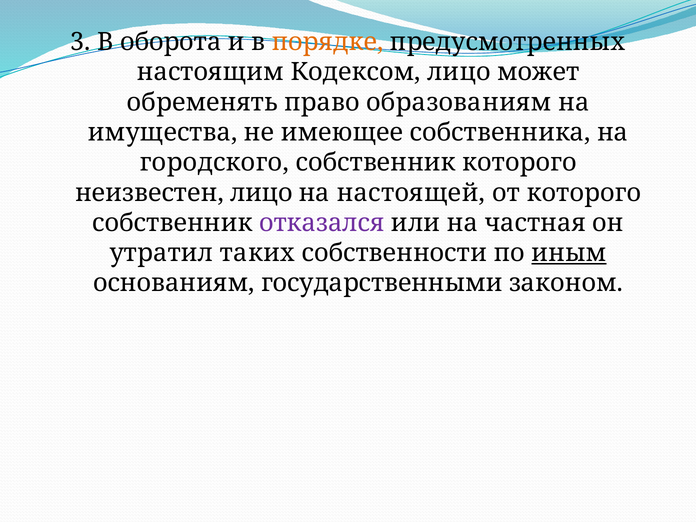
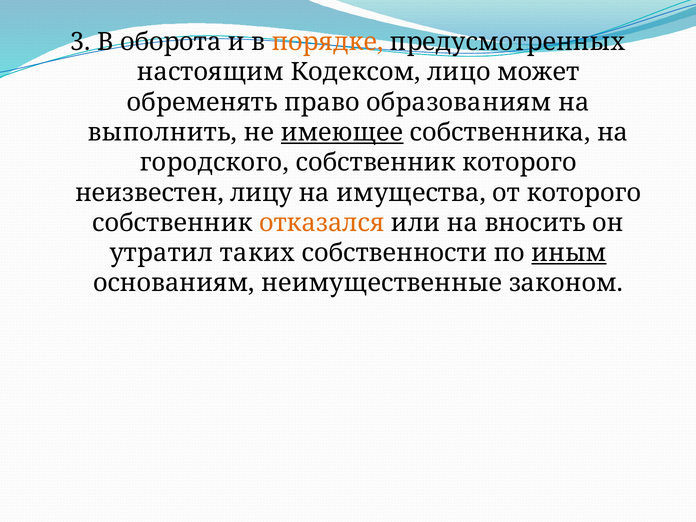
имущества: имущества -> выполнить (163, 132)
имеющее underline: none -> present (342, 132)
неизвестен лицо: лицо -> лицу (261, 193)
настоящей: настоящей -> имущества (411, 193)
отказался colour: purple -> orange (322, 223)
частная: частная -> вносить (535, 223)
государственными: государственными -> неимущественные (382, 283)
